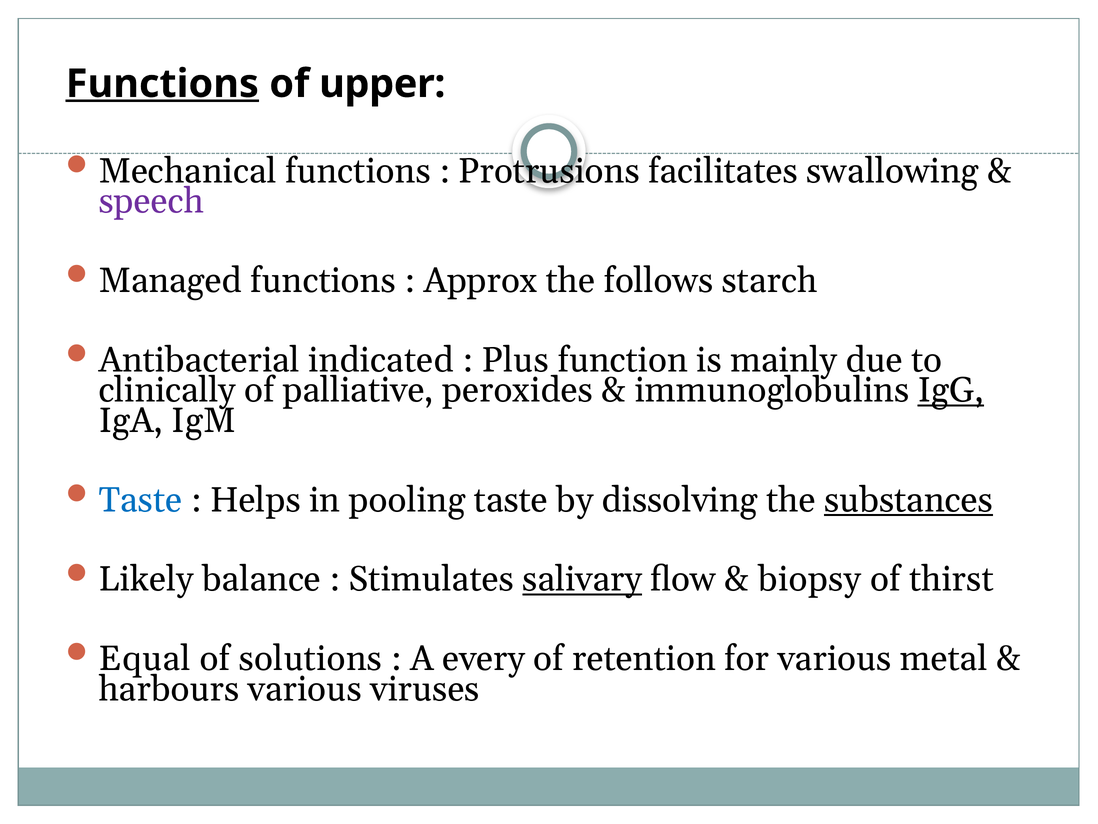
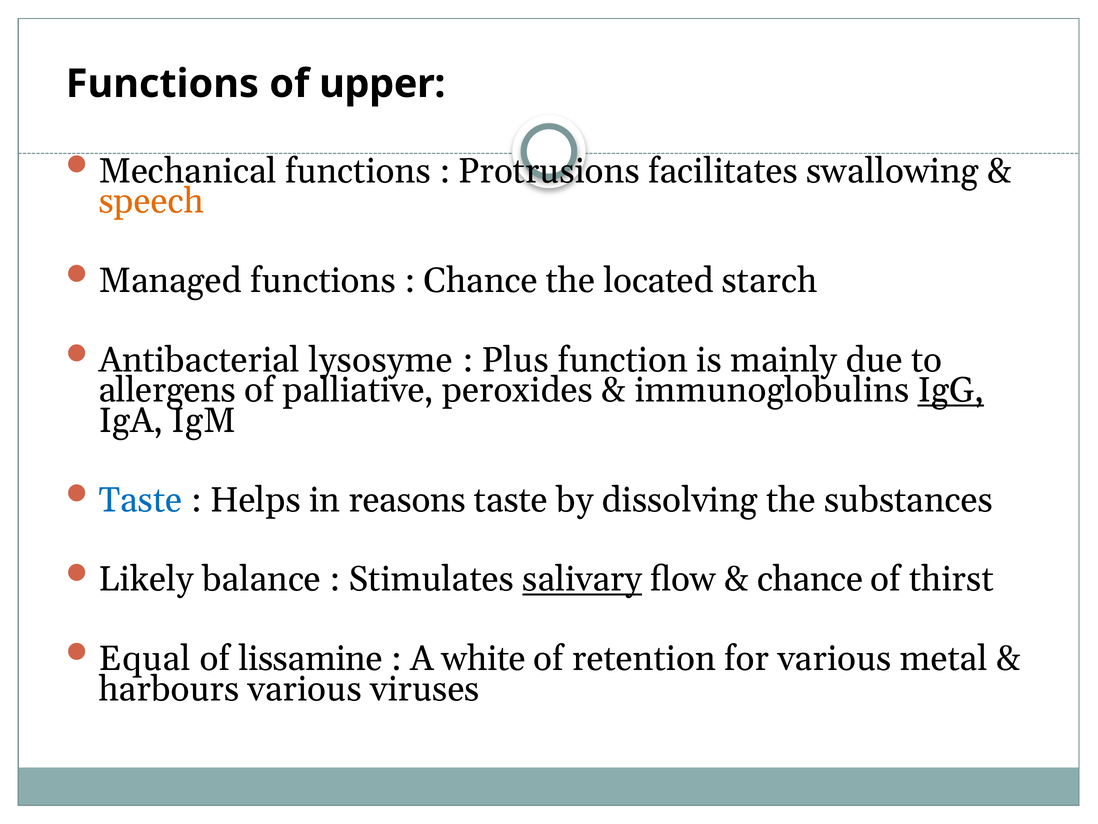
Functions underline: present -> none (162, 84)
speech colour: purple -> orange (151, 201)
Approx: Approx -> Chance (481, 280)
follows: follows -> located (659, 280)
indicated: indicated -> lysosyme (381, 360)
clinically: clinically -> allergens (167, 390)
pooling: pooling -> reasons (407, 500)
substances underline: present -> none (909, 500)
biopsy: biopsy -> chance (810, 579)
solutions: solutions -> lissamine (311, 658)
every: every -> white (484, 658)
